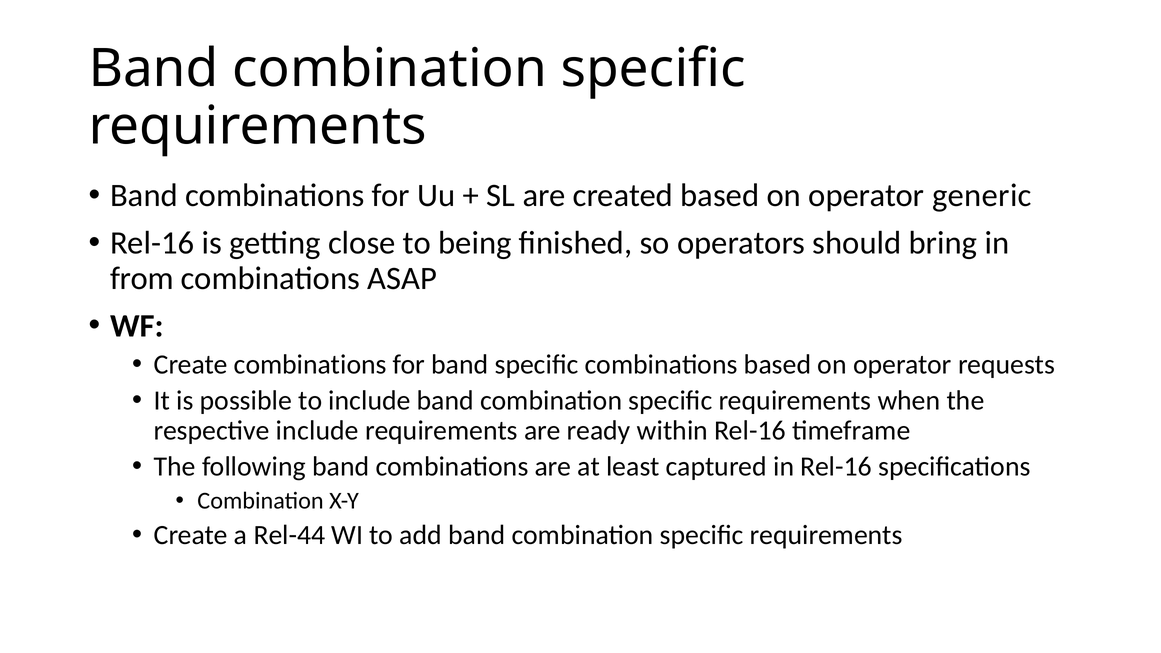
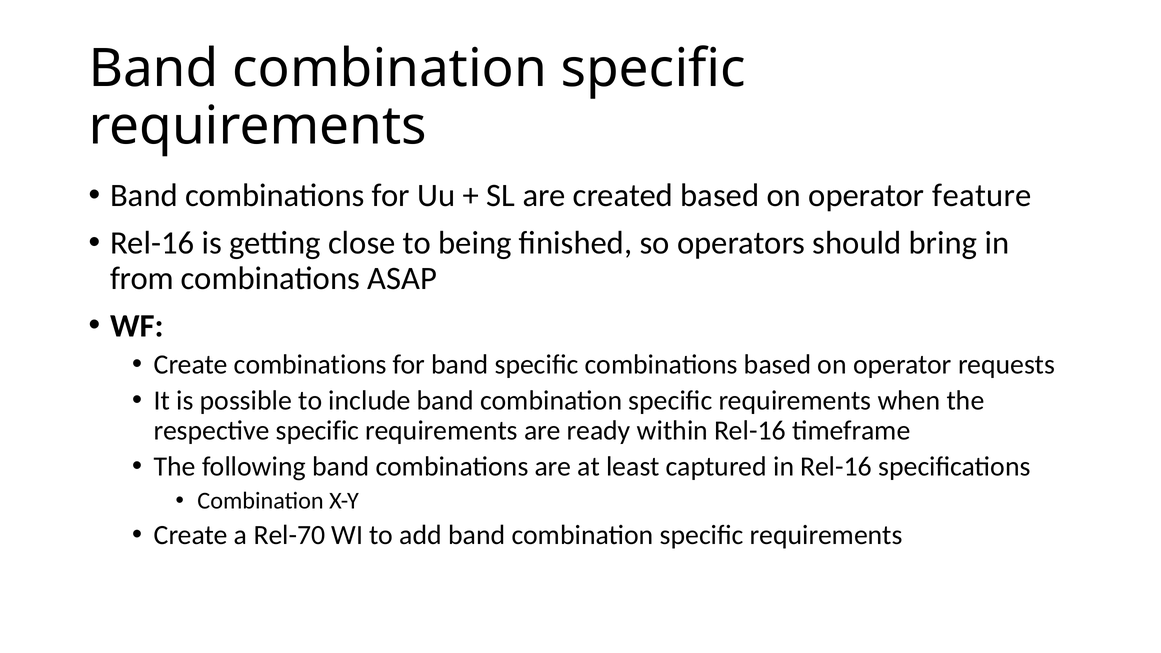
generic: generic -> feature (982, 196)
respective include: include -> specific (318, 431)
Rel-44: Rel-44 -> Rel-70 (289, 535)
